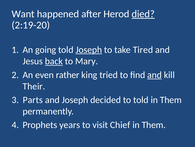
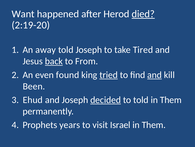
going: going -> away (46, 50)
Joseph underline: present -> none (89, 50)
Mary: Mary -> From (87, 61)
rather: rather -> found (68, 74)
tried underline: none -> present (109, 74)
Their: Their -> Been (34, 86)
Parts: Parts -> Ehud (33, 99)
decided underline: none -> present (106, 99)
Chief: Chief -> Israel (120, 124)
